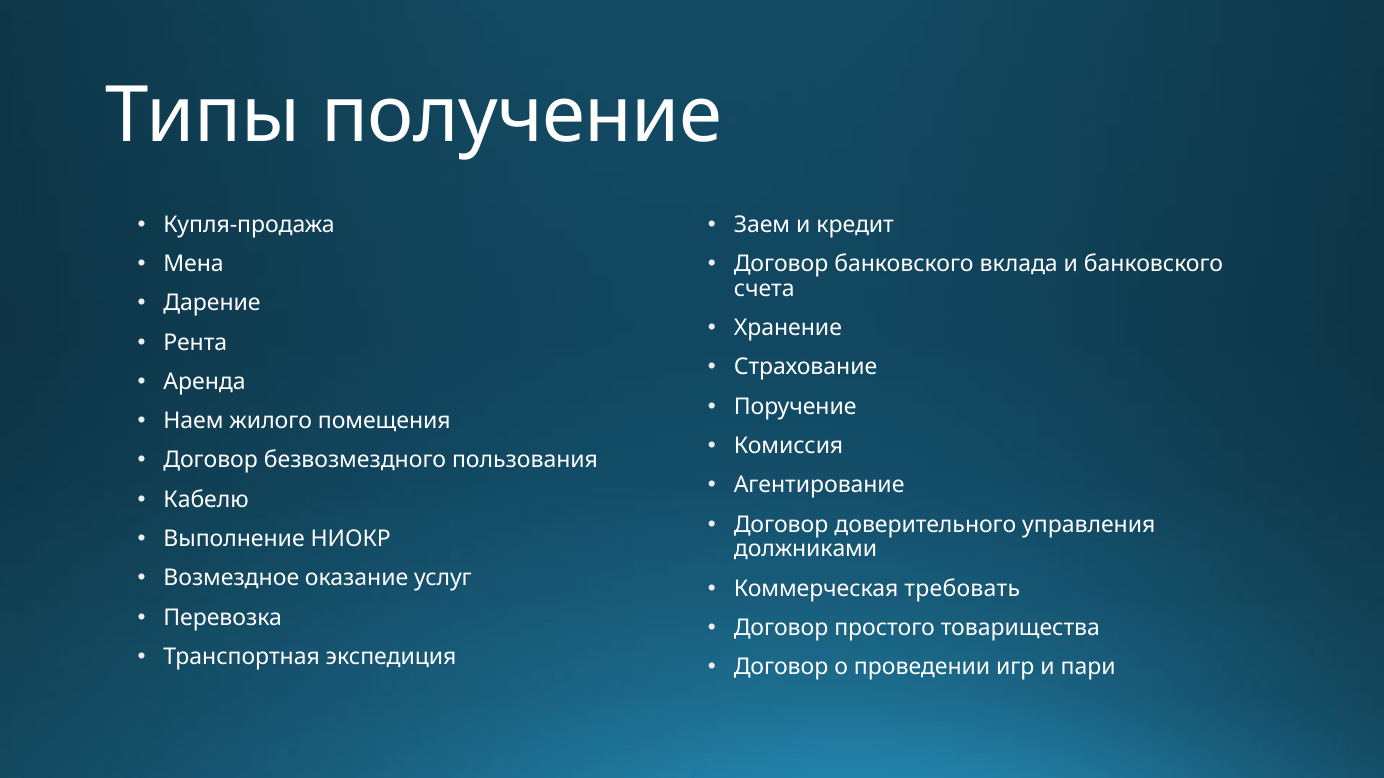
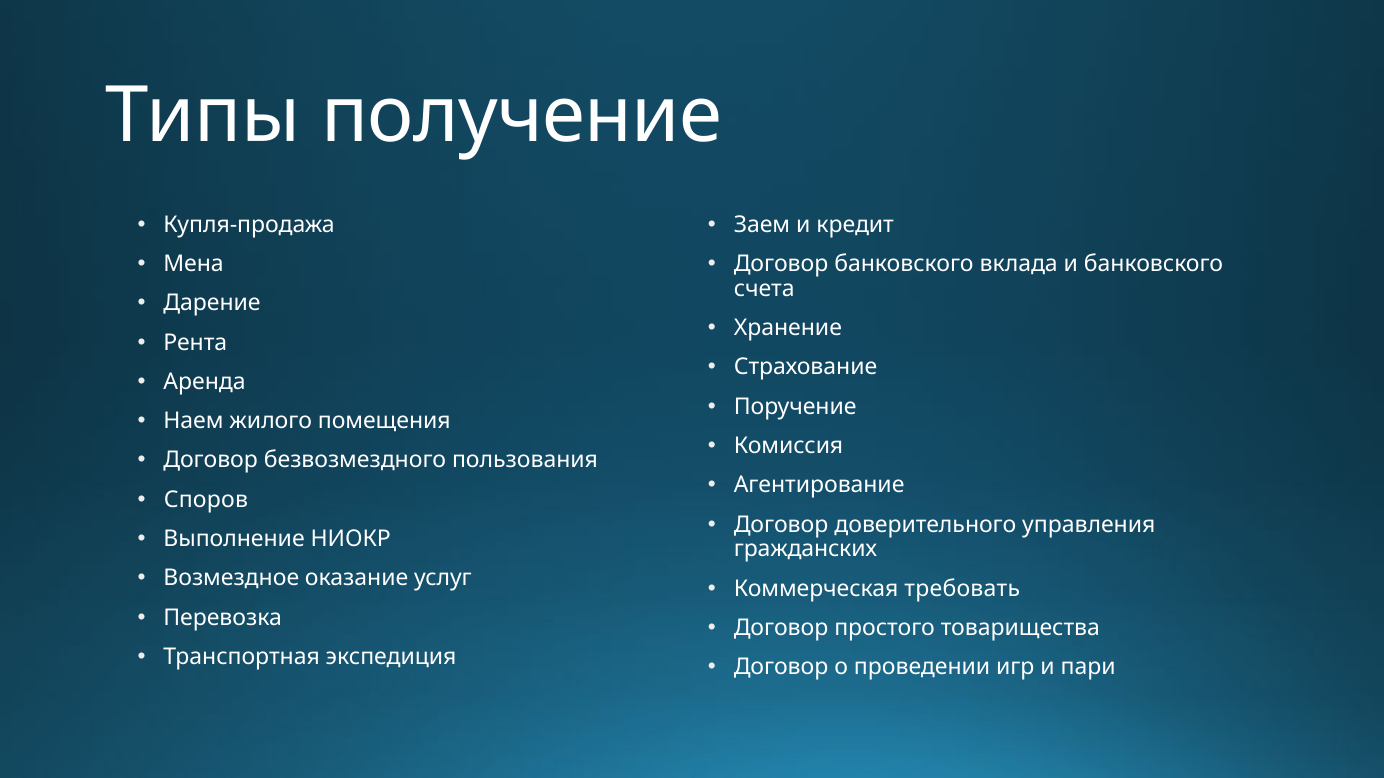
Кабелю: Кабелю -> Споров (206, 500)
должниками: должниками -> гражданских (806, 550)
